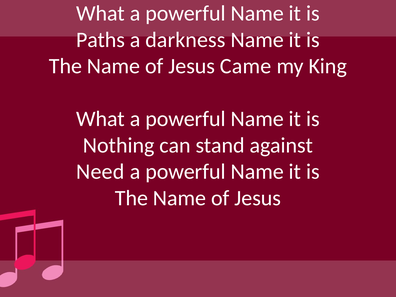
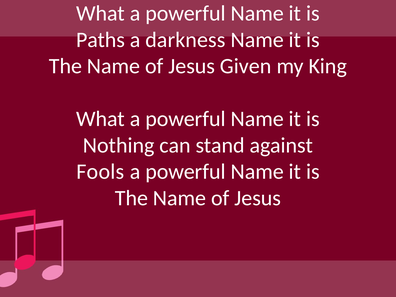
Came: Came -> Given (246, 66)
Need: Need -> Fools (100, 172)
